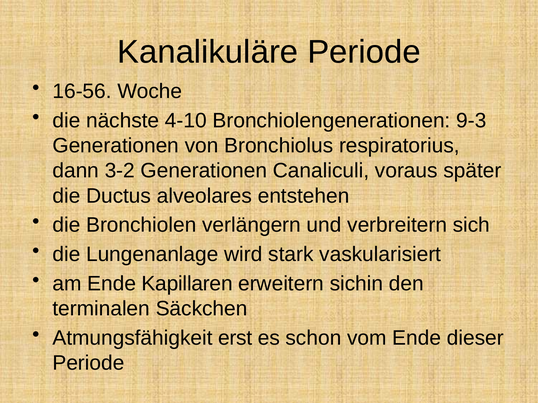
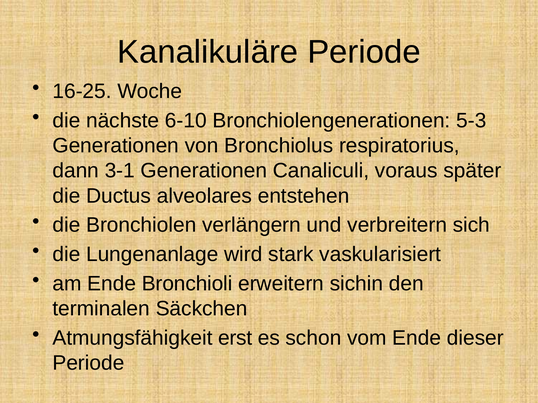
16-56: 16-56 -> 16-25 (82, 91)
4-10: 4-10 -> 6-10 (186, 121)
9-3: 9-3 -> 5-3 (471, 121)
3-2: 3-2 -> 3-1 (120, 171)
Kapillaren: Kapillaren -> Bronchioli (187, 284)
